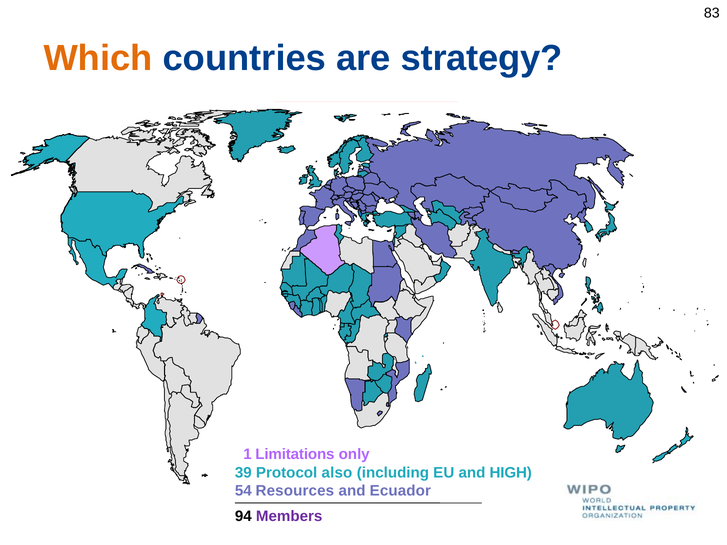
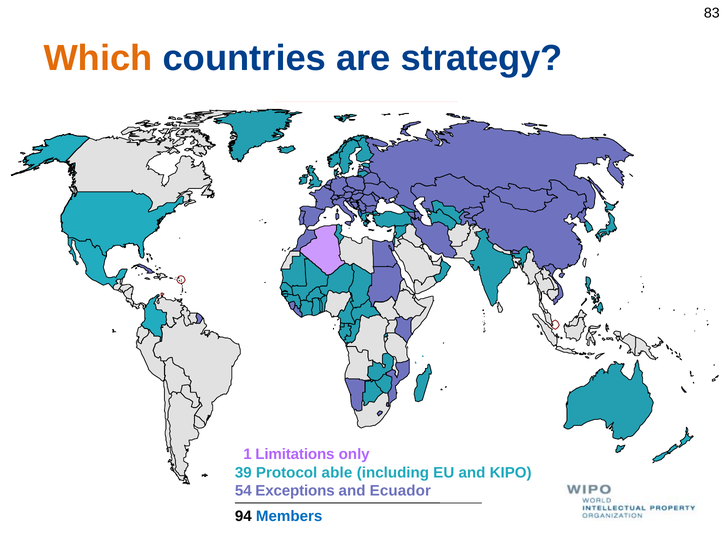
also: also -> able (337, 473)
HIGH: HIGH -> KIPO (511, 473)
Resources: Resources -> Exceptions (295, 491)
Members colour: purple -> blue (289, 517)
